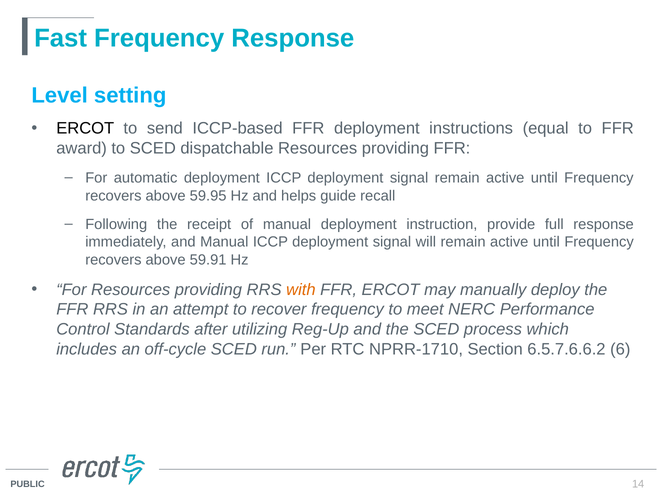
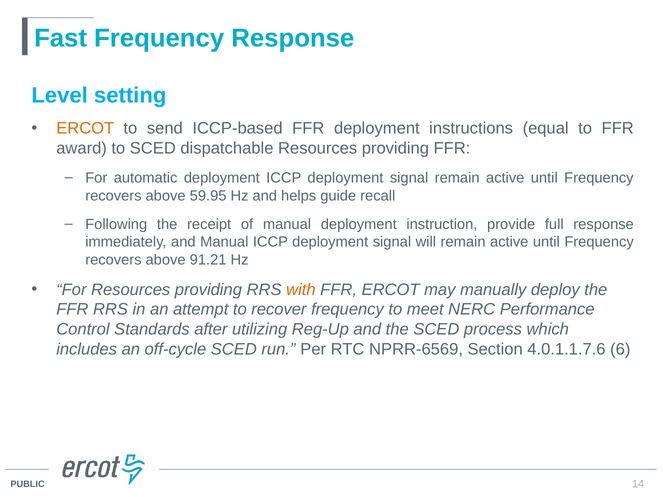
ERCOT colour: black -> orange (85, 129)
59.91: 59.91 -> 91.21 (208, 260)
NPRR-1710: NPRR-1710 -> NPRR-6569 (416, 349)
6.5.7.6.6.2: 6.5.7.6.6.2 -> 4.0.1.1.7.6 (566, 349)
